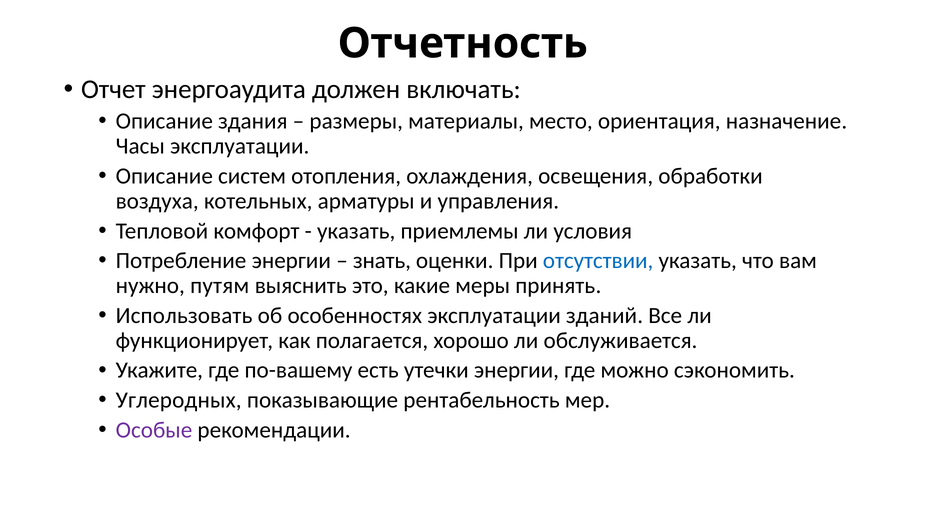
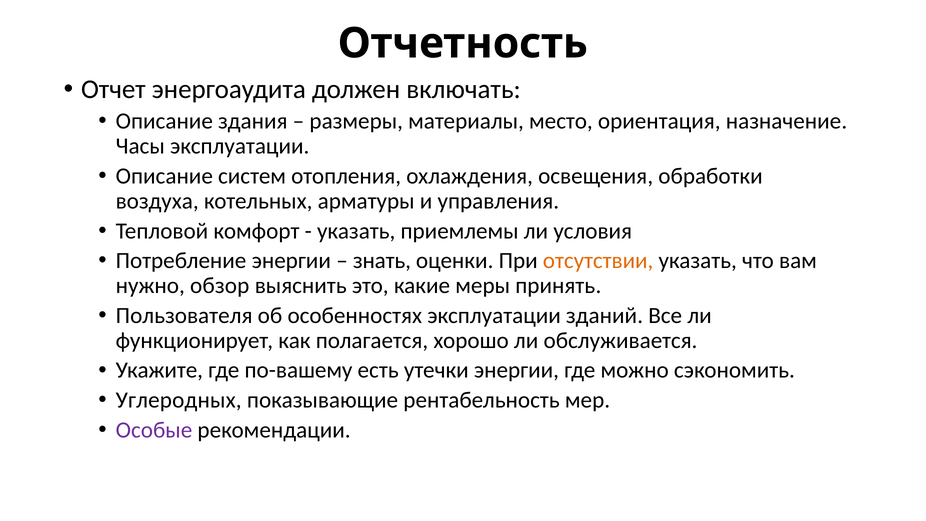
отсутствии colour: blue -> orange (598, 261)
путям: путям -> обзор (220, 286)
Использовать: Использовать -> Пользователя (184, 315)
